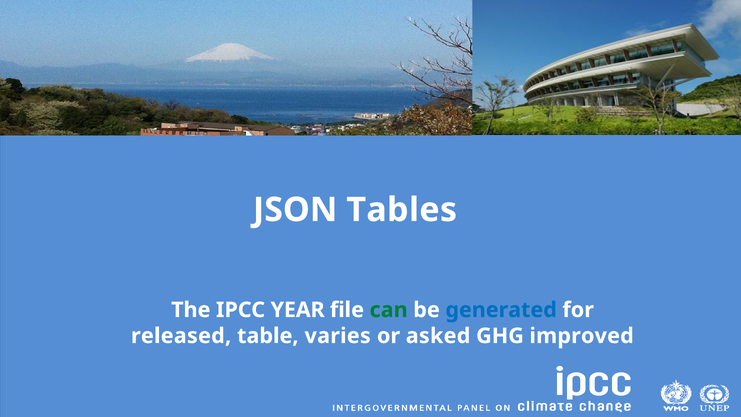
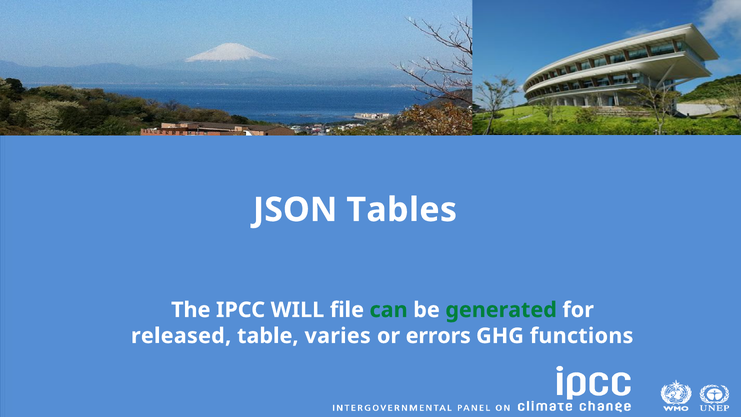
YEAR: YEAR -> WILL (297, 310)
generated colour: blue -> green (501, 310)
asked: asked -> errors (438, 336)
improved: improved -> functions (582, 336)
